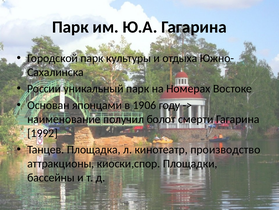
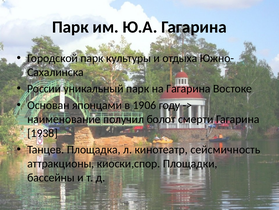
на Номерах: Номерах -> Гагарина (188, 88)
1992: 1992 -> 1938 (43, 133)
производство: производство -> сейсмичность (225, 149)
